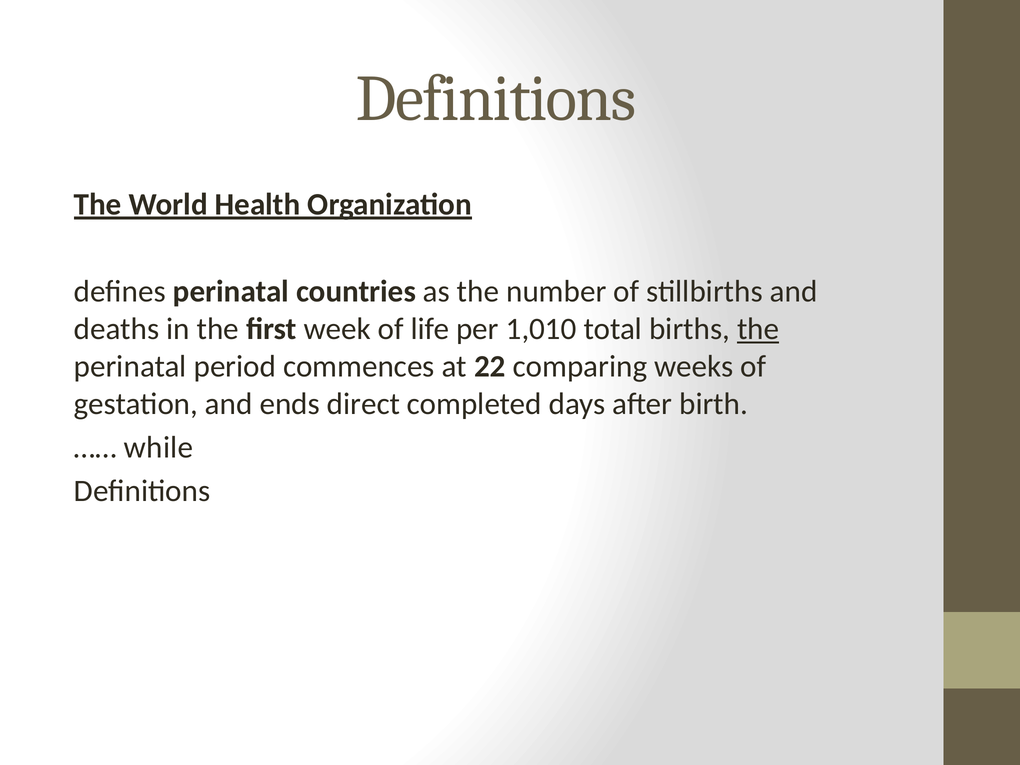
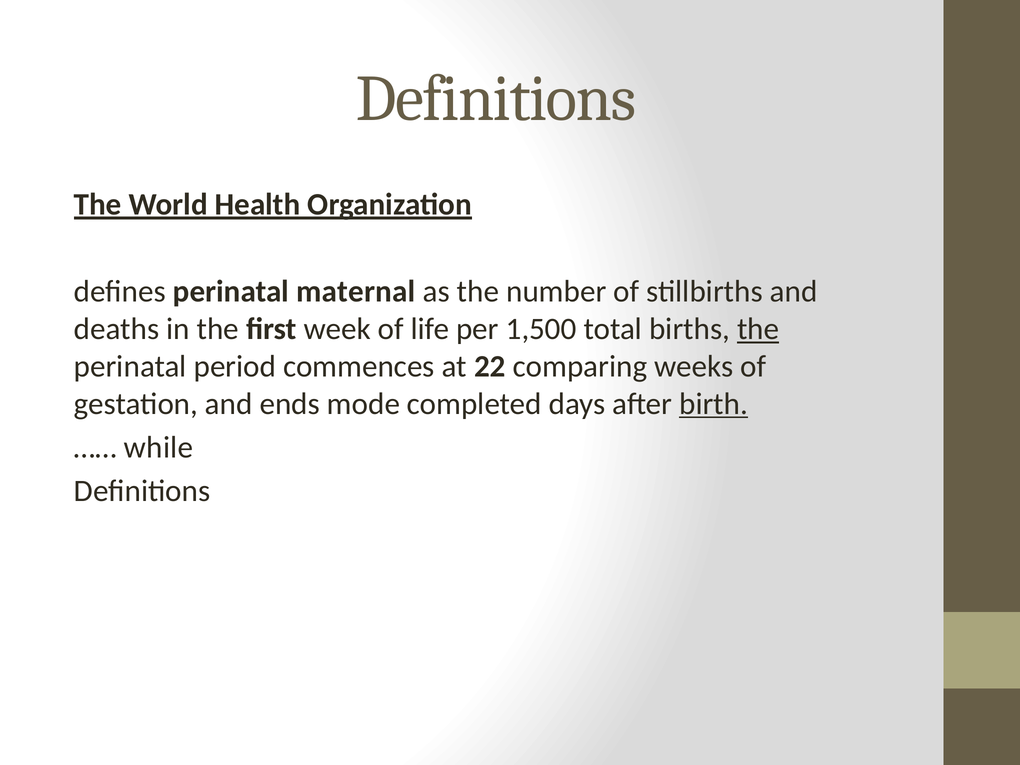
countries: countries -> maternal (356, 292)
1,010: 1,010 -> 1,500 (541, 329)
direct: direct -> mode (363, 404)
birth underline: none -> present (714, 404)
